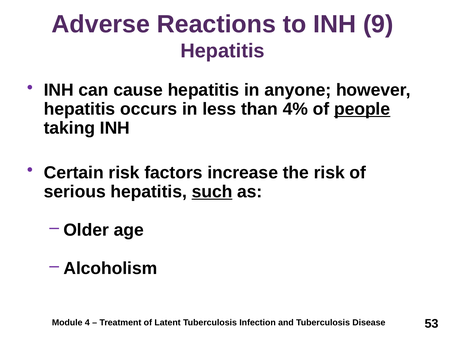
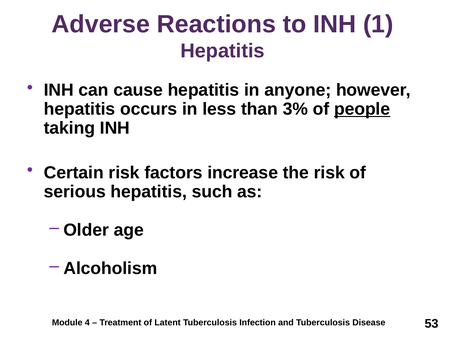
9: 9 -> 1 (378, 24)
4%: 4% -> 3% (295, 109)
such underline: present -> none (212, 191)
